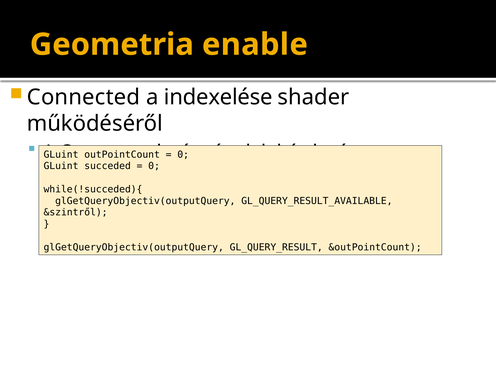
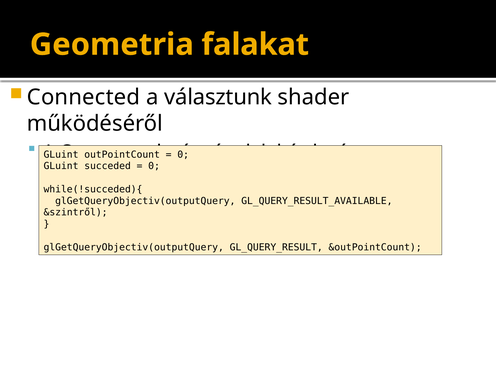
enable: enable -> falakat (255, 45)
indexelése: indexelése -> választunk (218, 97)
